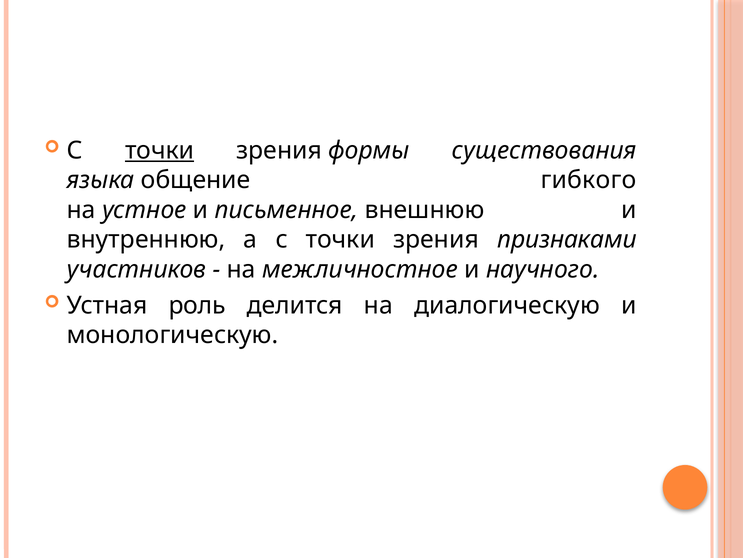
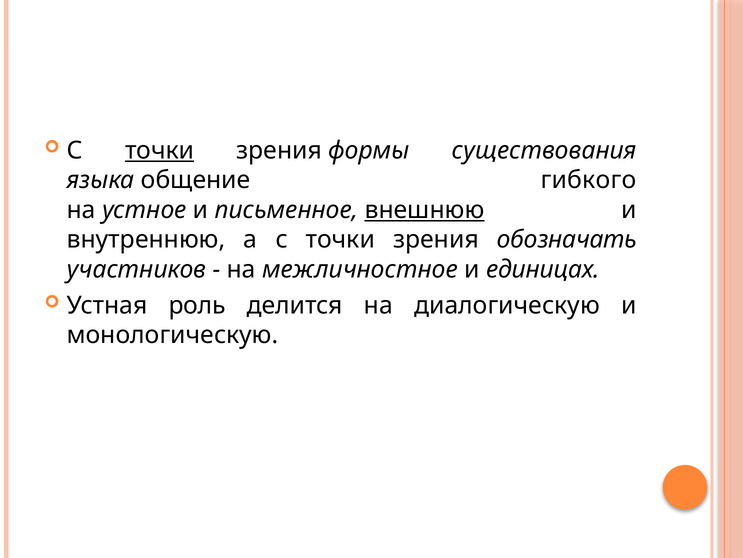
внешнюю underline: none -> present (425, 210)
признаками: признаками -> обозначать (567, 239)
научного: научного -> единицах (543, 269)
